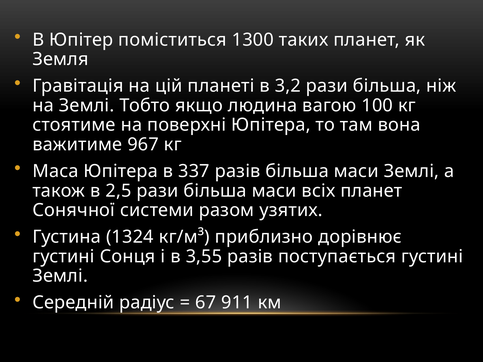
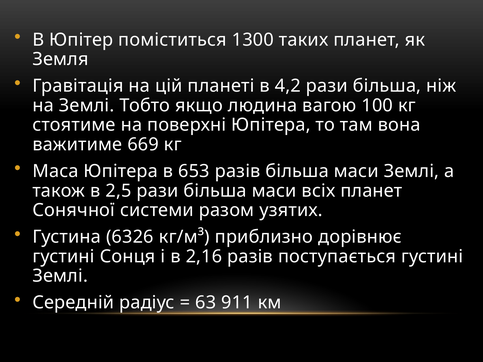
3,2: 3,2 -> 4,2 (288, 86)
967: 967 -> 669 (143, 145)
337: 337 -> 653 (194, 171)
1324: 1324 -> 6326 (130, 237)
3,55: 3,55 -> 2,16 (204, 257)
67: 67 -> 63 (206, 303)
